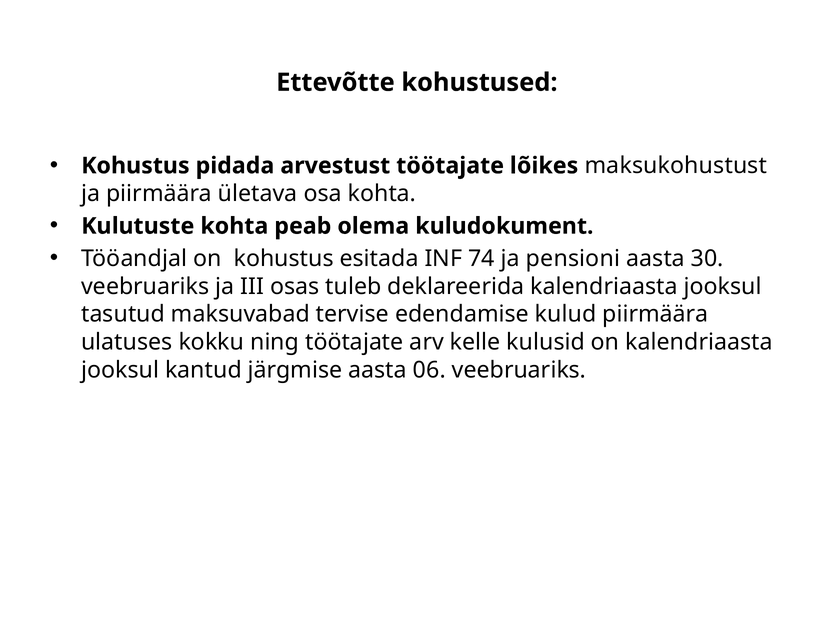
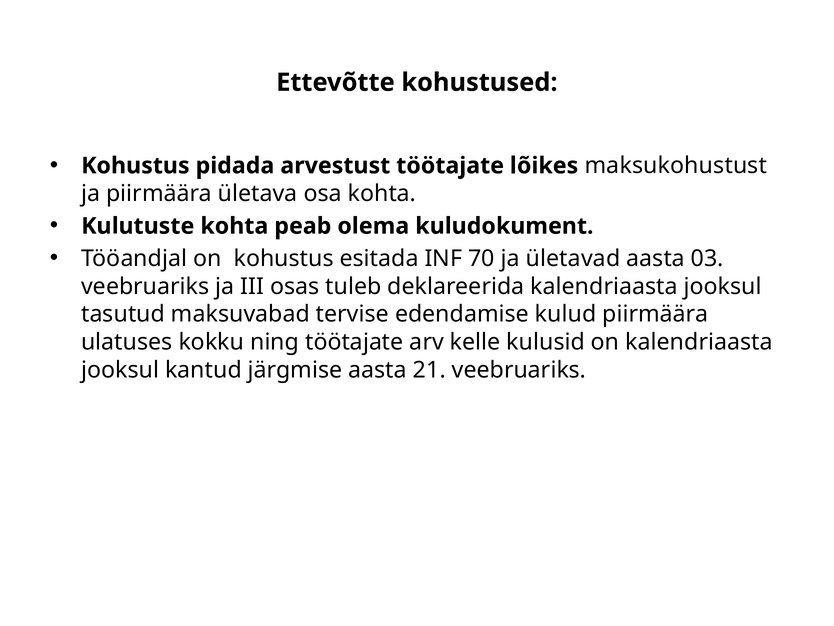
74: 74 -> 70 (481, 258)
pensioni: pensioni -> ületavad (573, 258)
30: 30 -> 03 (707, 258)
06: 06 -> 21 (429, 370)
